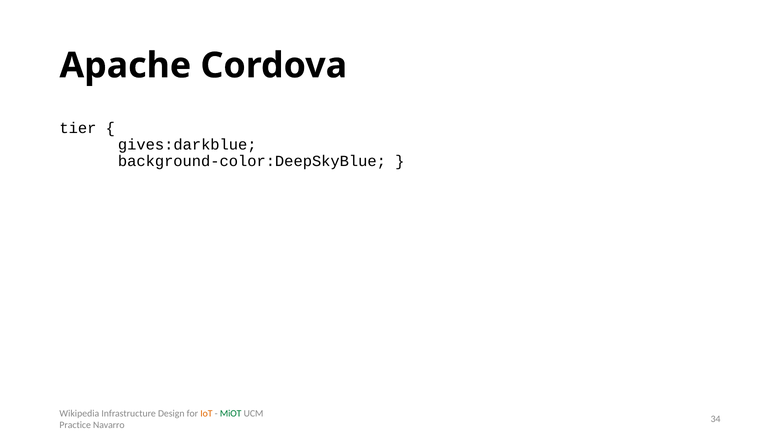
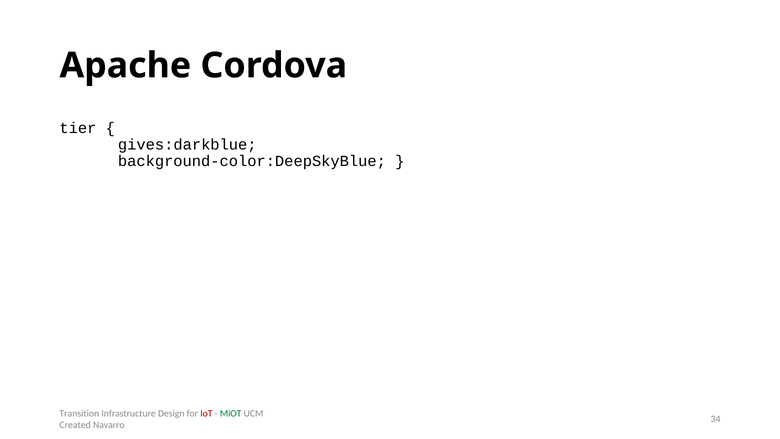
Wikipedia: Wikipedia -> Transition (79, 413)
IoT colour: orange -> red (206, 413)
Practice: Practice -> Created (75, 425)
